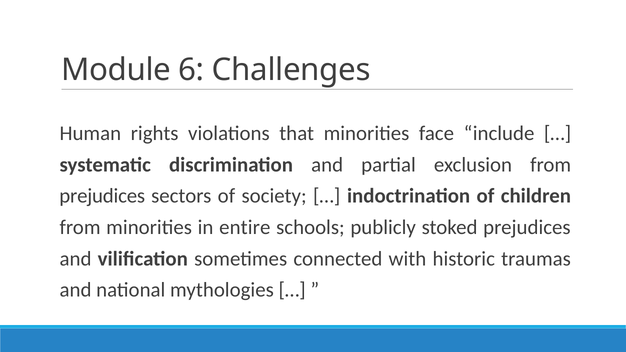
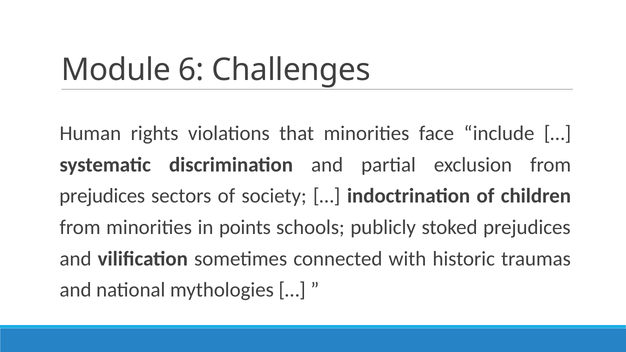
entire: entire -> points (245, 227)
